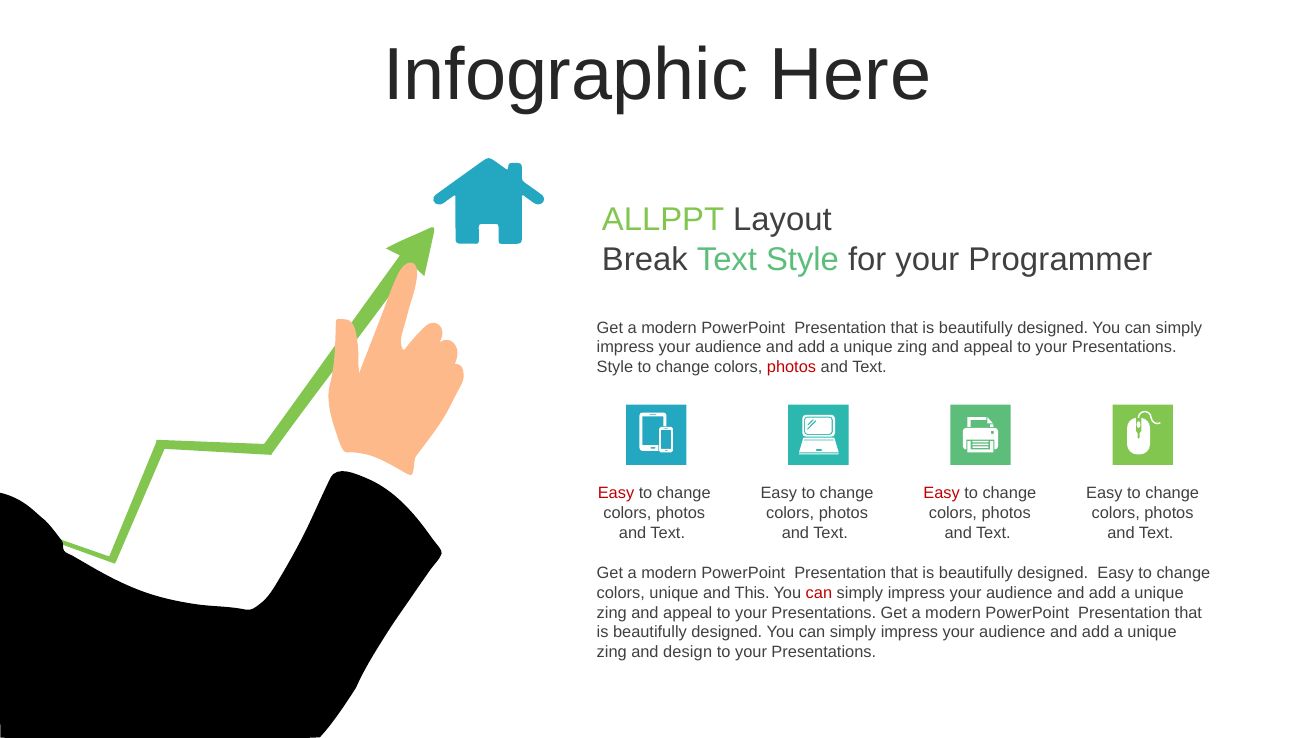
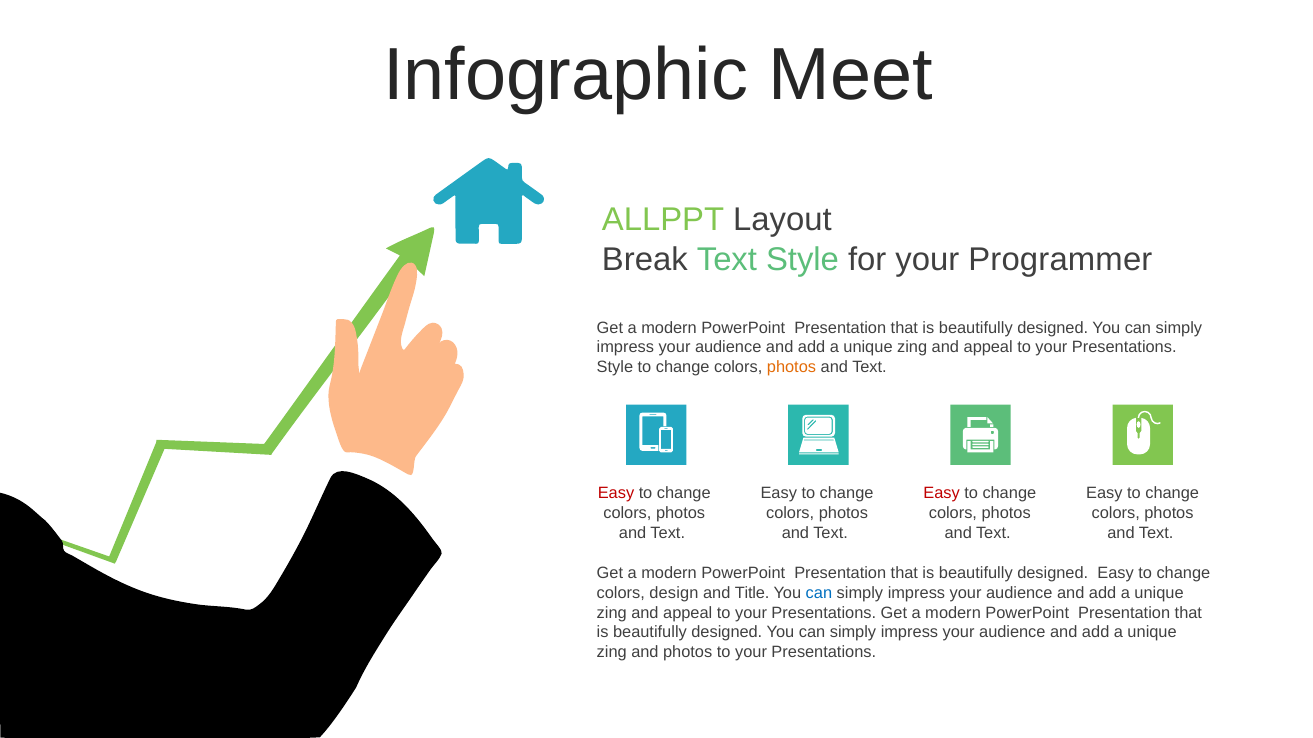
Here: Here -> Meet (851, 75)
photos colour: red -> orange (791, 367)
colors unique: unique -> design (674, 593)
This: This -> Title (752, 593)
can colour: red -> blue (819, 593)
and design: design -> photos (688, 653)
